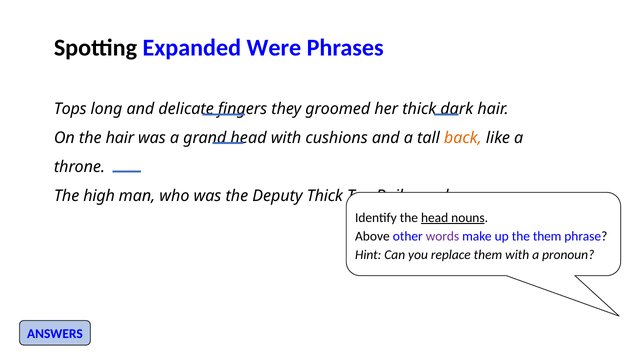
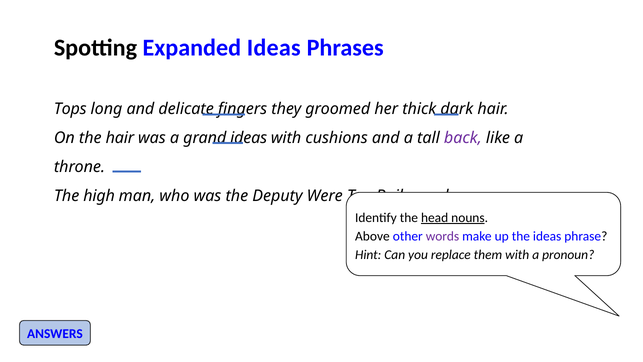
Expanded Were: Were -> Ideas (274, 48)
grand head: head -> ideas (249, 138)
back colour: orange -> purple (463, 138)
Deputy Thick: Thick -> Were (325, 196)
the them: them -> ideas (547, 236)
